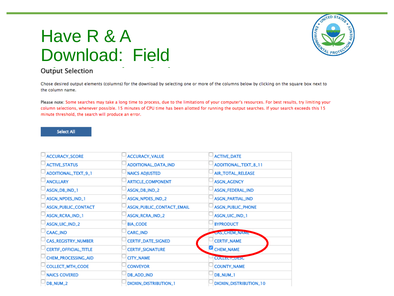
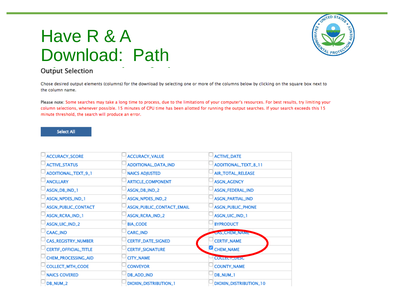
Field: Field -> Path (151, 55)
